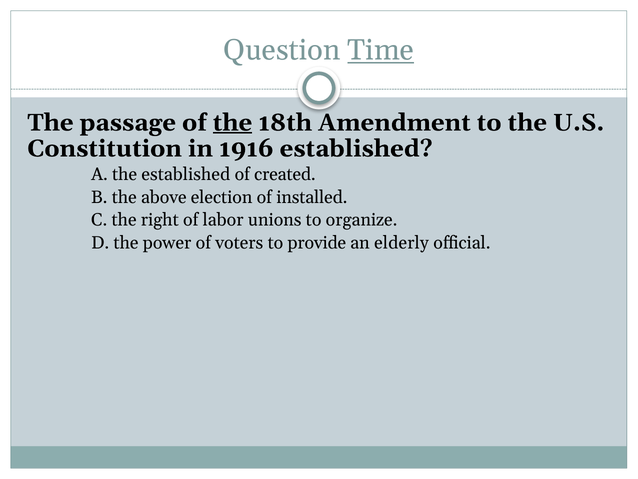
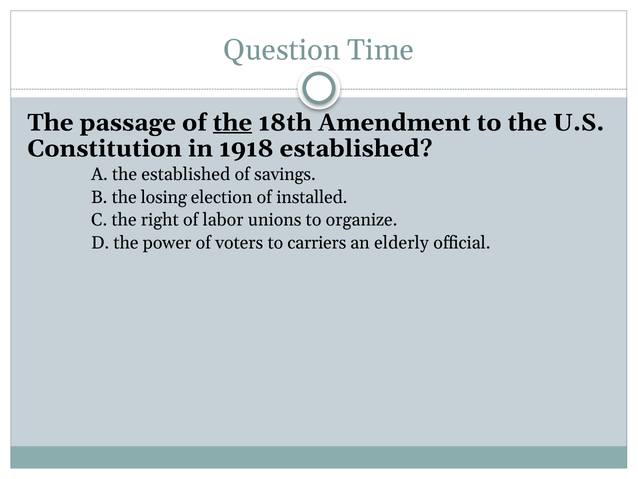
Time underline: present -> none (381, 50)
1916: 1916 -> 1918 (246, 148)
created: created -> savings (285, 174)
above: above -> losing (164, 197)
provide: provide -> carriers (317, 242)
